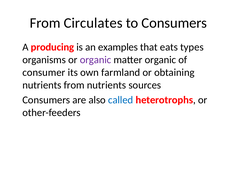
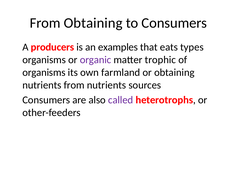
From Circulates: Circulates -> Obtaining (93, 23)
producing: producing -> producers (52, 47)
matter organic: organic -> trophic (160, 60)
consumer: consumer -> organisms (44, 72)
called colour: blue -> purple (121, 100)
